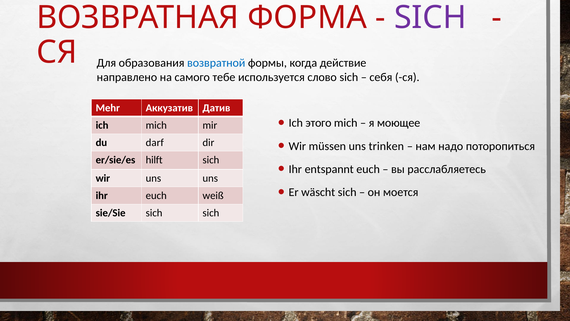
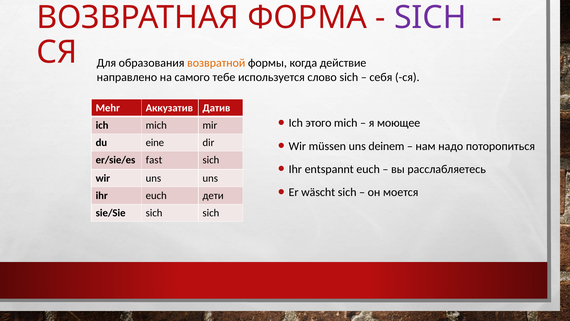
возвратной colour: blue -> orange (216, 63)
trinken: trinken -> deinem (386, 146)
darf: darf -> eine (155, 142)
hilft: hilft -> fast (154, 160)
weiß: weiß -> дети (213, 195)
